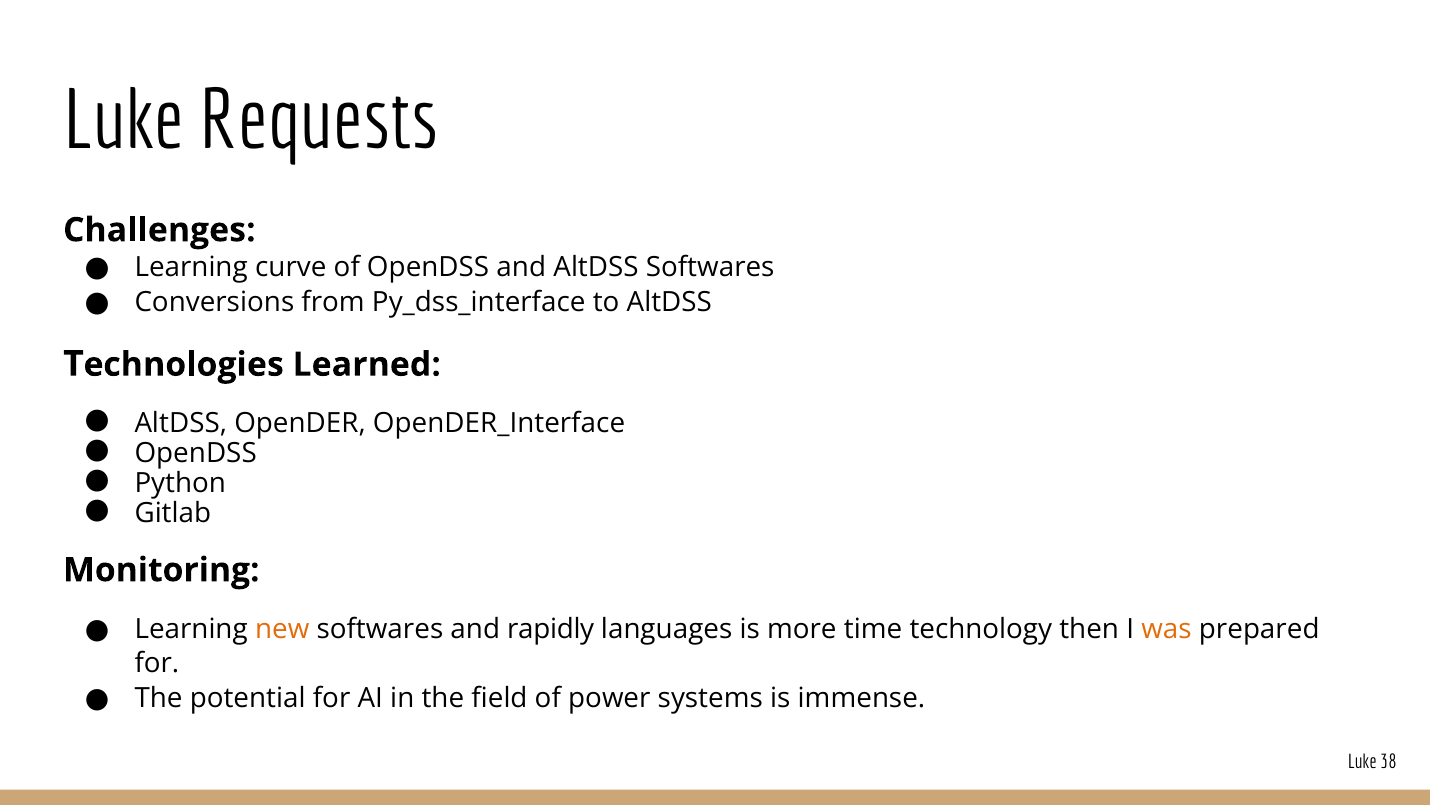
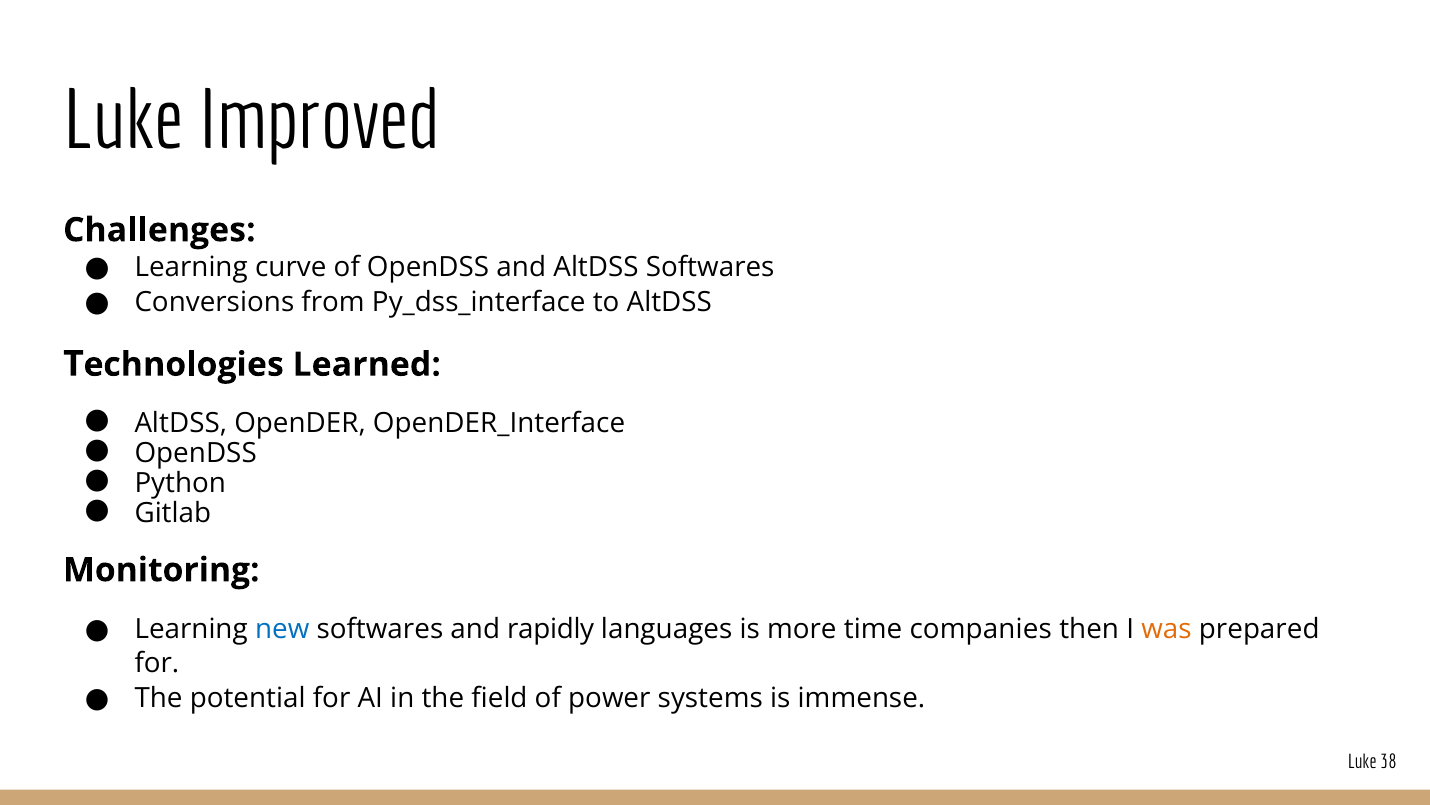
Requests: Requests -> Improved (320, 121)
new colour: orange -> blue (282, 629)
technology: technology -> companies (981, 629)
